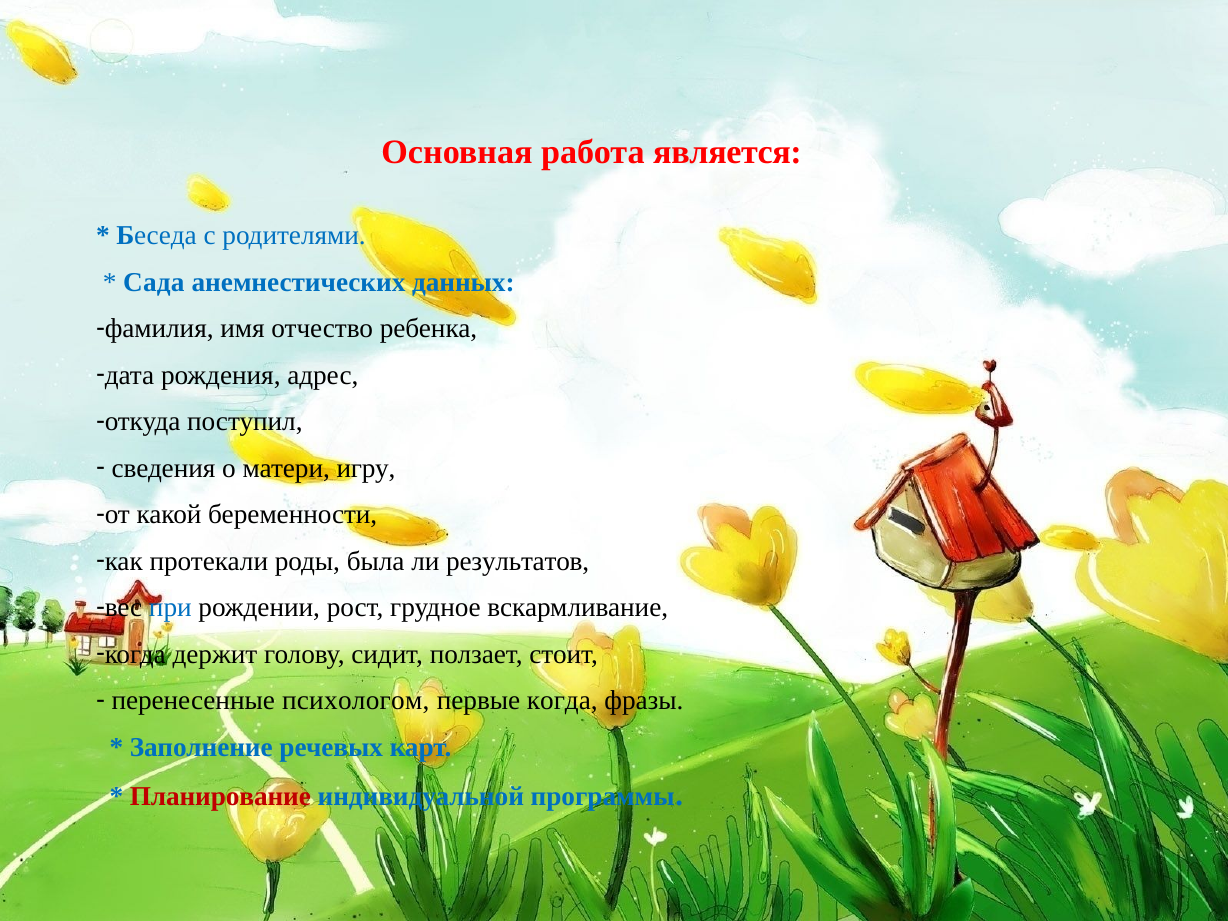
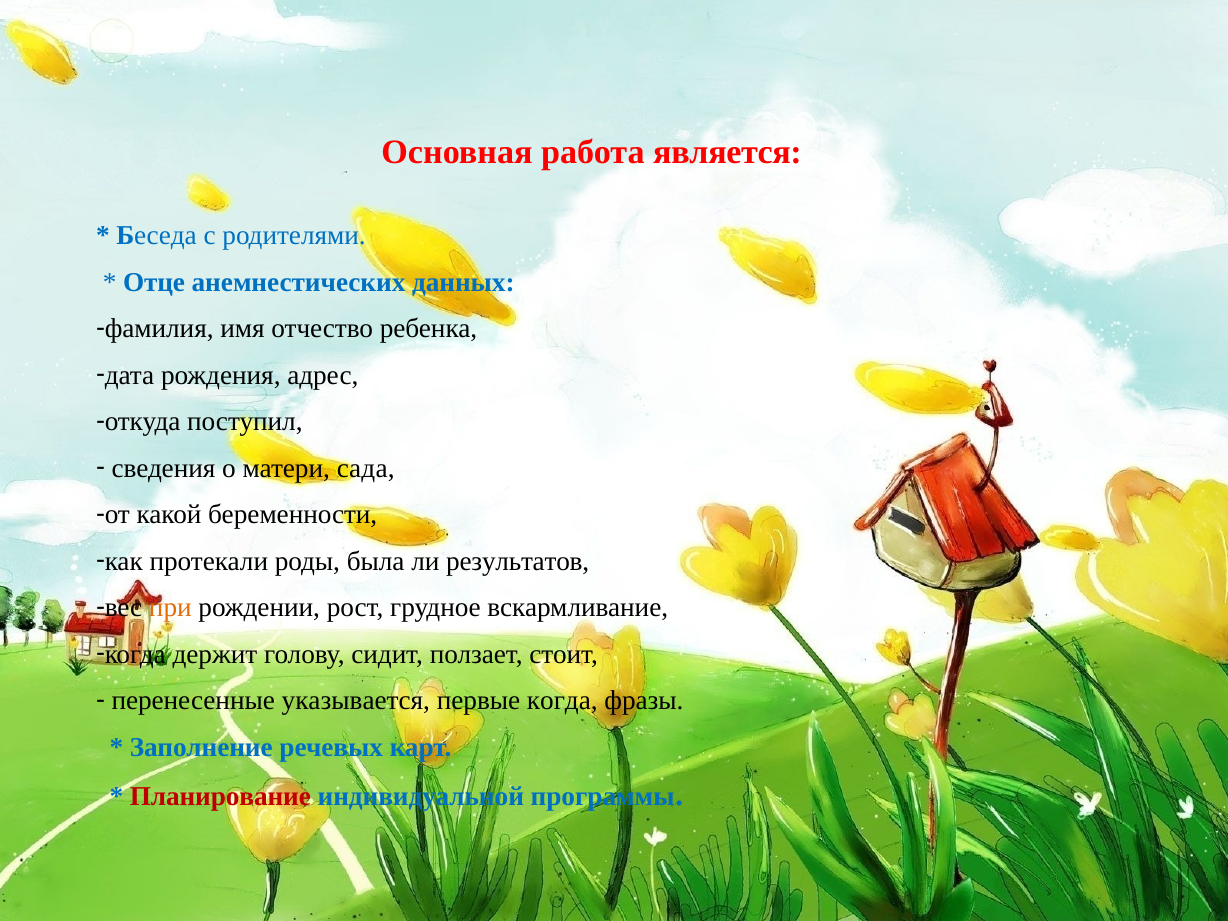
Сада: Сада -> Отце (154, 282)
игру: игру -> сада (366, 468)
при colour: blue -> orange (170, 608)
психологом: психологом -> указывается (356, 701)
